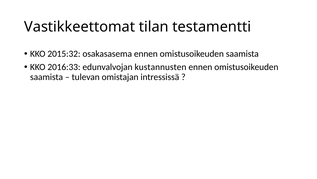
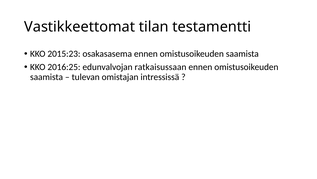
2015:32: 2015:32 -> 2015:23 (64, 54)
2016:33: 2016:33 -> 2016:25 (64, 67)
kustannusten: kustannusten -> ratkaisussaan (160, 67)
